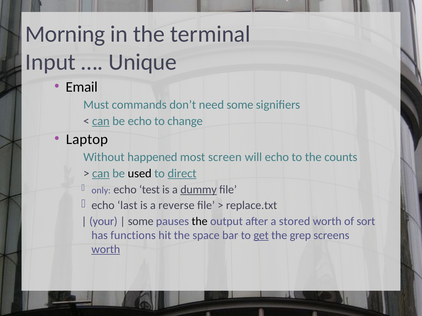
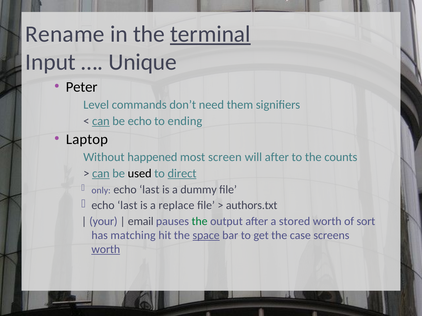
Morning: Morning -> Rename (65, 34)
terminal underline: none -> present (210, 34)
Email: Email -> Peter (82, 87)
Must: Must -> Level (96, 105)
need some: some -> them (240, 105)
change: change -> ending (185, 121)
will echo: echo -> after (277, 157)
test: test -> last (149, 190)
dummy underline: present -> none (199, 190)
reverse: reverse -> replace (176, 206)
replace.txt: replace.txt -> authors.txt (252, 206)
some: some -> email (141, 222)
the colour: black -> green (200, 222)
functions: functions -> matching (133, 236)
space underline: none -> present (206, 236)
get underline: present -> none (261, 236)
grep: grep -> case (300, 236)
